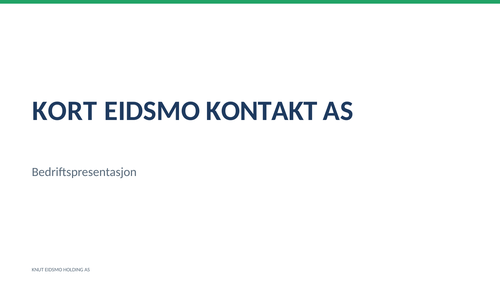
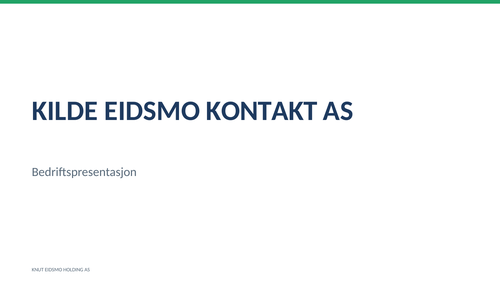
KORT: KORT -> KILDE (65, 111)
